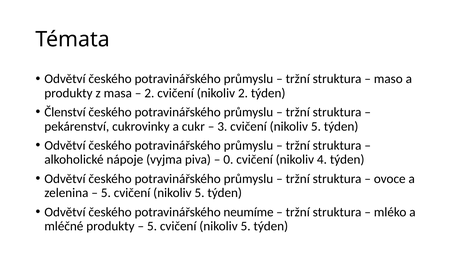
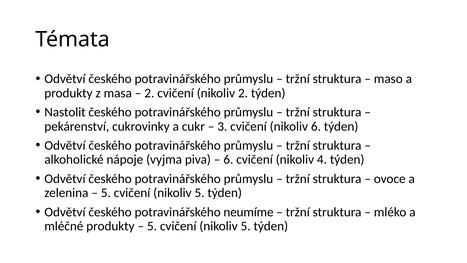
Členství: Členství -> Nastolit (65, 112)
3 cvičení nikoliv 5: 5 -> 6 (316, 126)
0: 0 -> 6 (228, 159)
